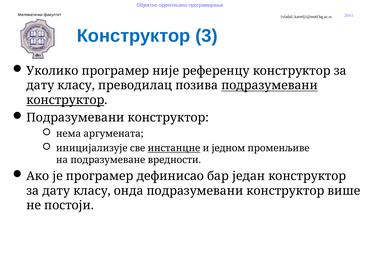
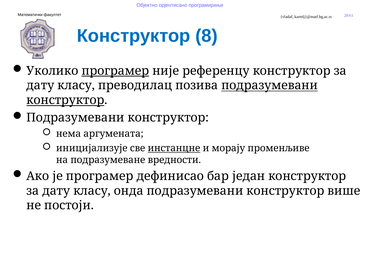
3: 3 -> 8 (207, 36)
програмер underline: none -> present (115, 71)
једном: једном -> морају (228, 148)
